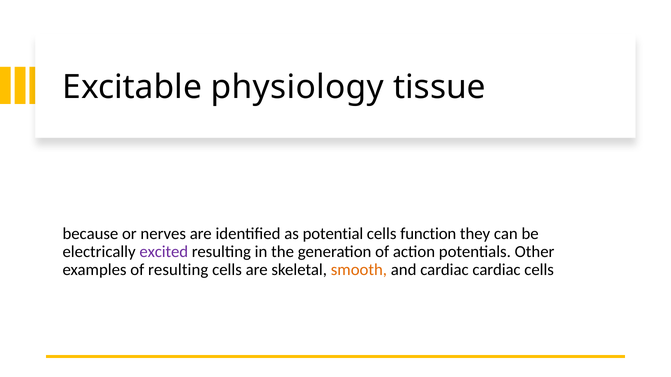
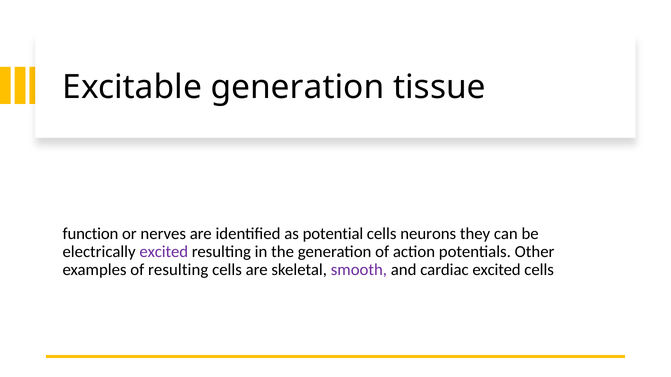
Excitable physiology: physiology -> generation (298, 87)
because: because -> function (90, 234)
function: function -> neurons (428, 234)
smooth colour: orange -> purple (359, 270)
cardiac cardiac: cardiac -> excited (497, 270)
